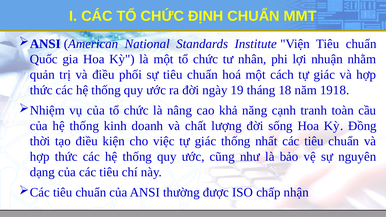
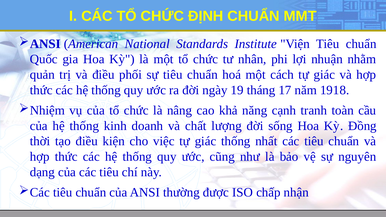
18: 18 -> 17 (285, 90)
